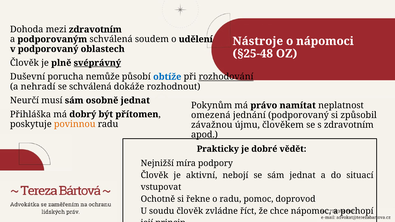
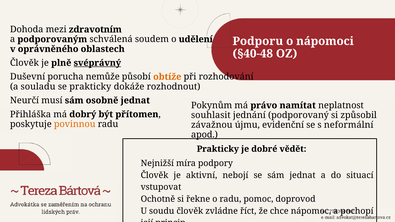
Nástroje: Nástroje -> Podporu (258, 41)
v podporovaný: podporovaný -> oprávněného (48, 49)
§25-48: §25-48 -> §40-48 (253, 54)
obtíže colour: blue -> orange (167, 77)
rozhodování underline: present -> none (226, 77)
nehradí: nehradí -> souladu (38, 87)
se schválená: schválená -> prakticky (90, 87)
omezená: omezená -> souhlasit (211, 115)
člověkem: člověkem -> evidenční (283, 125)
s zdravotním: zdravotním -> neformální (349, 125)
